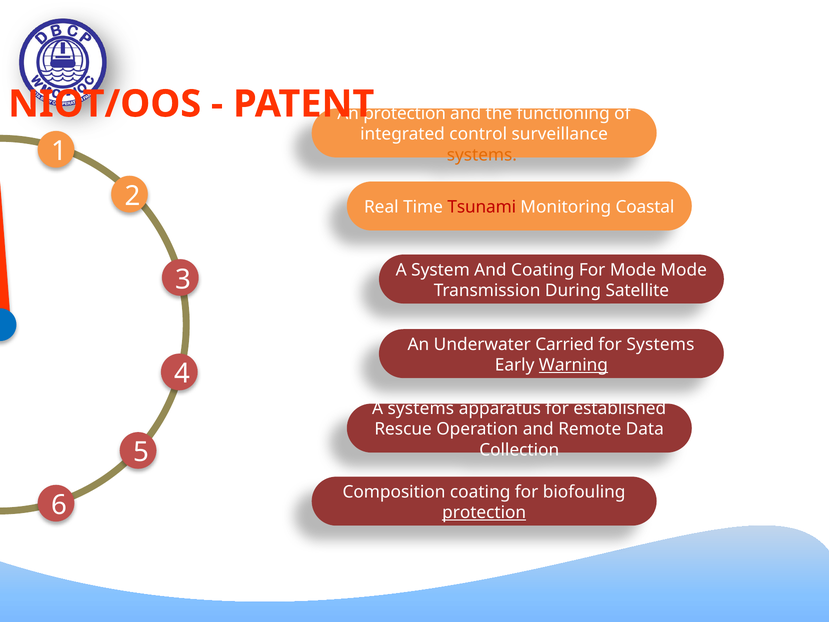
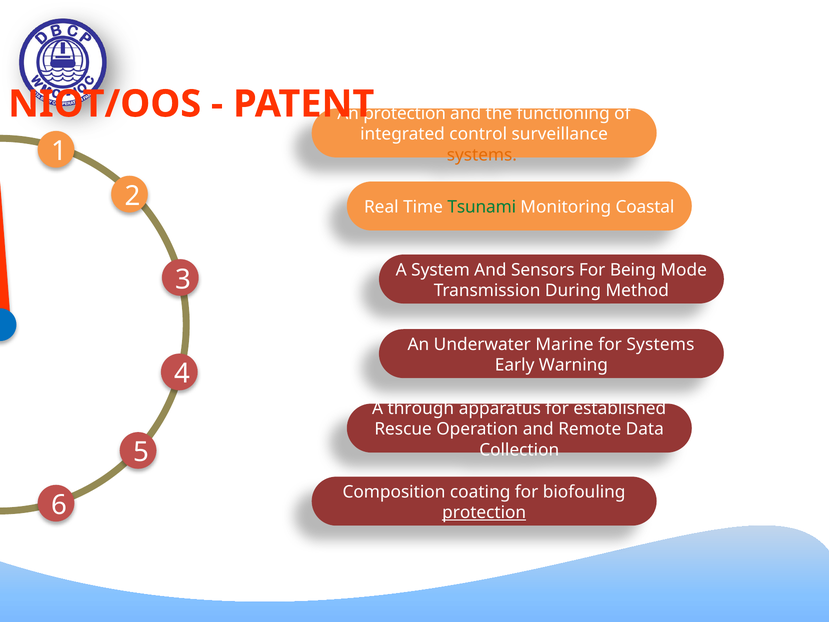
Tsunami colour: red -> green (482, 207)
And Coating: Coating -> Sensors (543, 270)
For Mode: Mode -> Being (633, 270)
Satellite: Satellite -> Method (637, 290)
Carried: Carried -> Marine (565, 344)
Warning underline: present -> none (573, 365)
A systems: systems -> through (421, 408)
